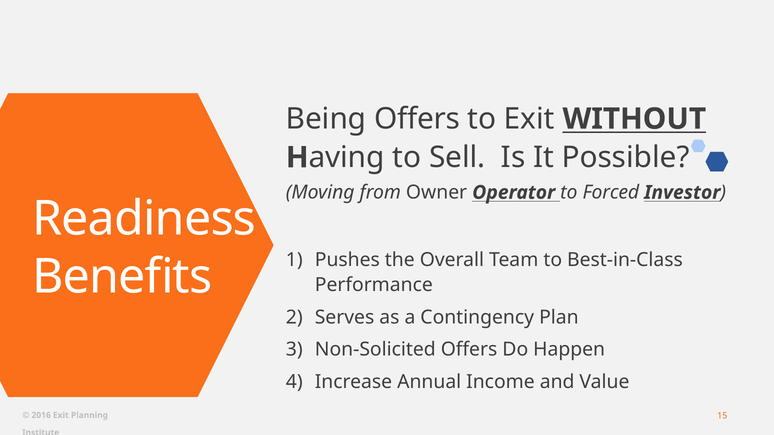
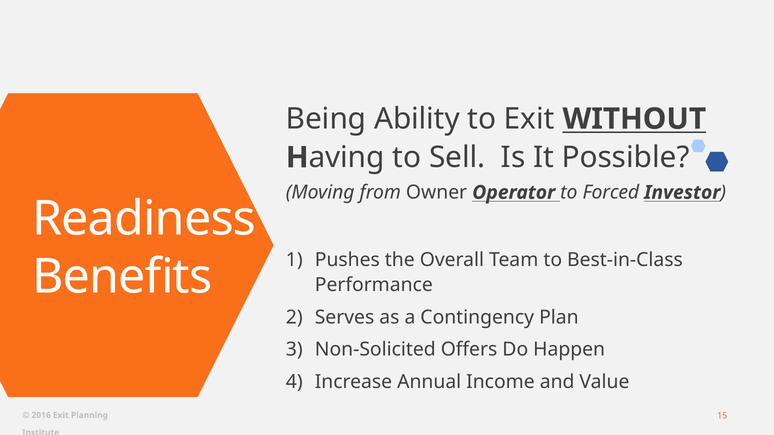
Being Offers: Offers -> Ability (417, 119)
